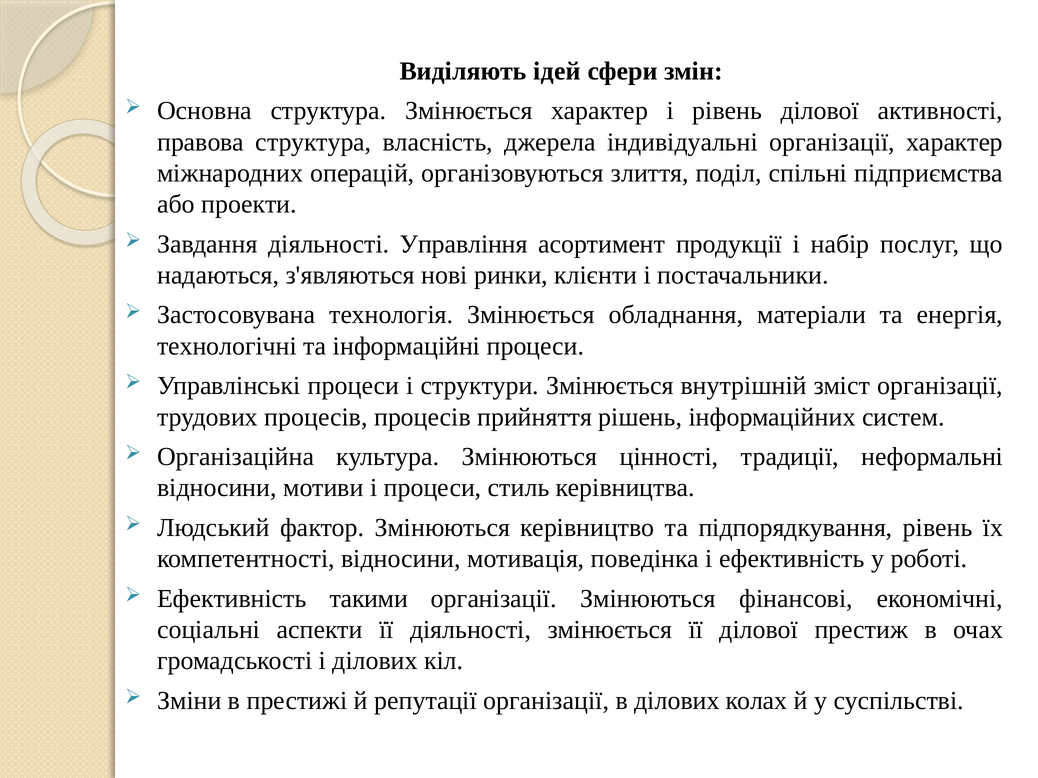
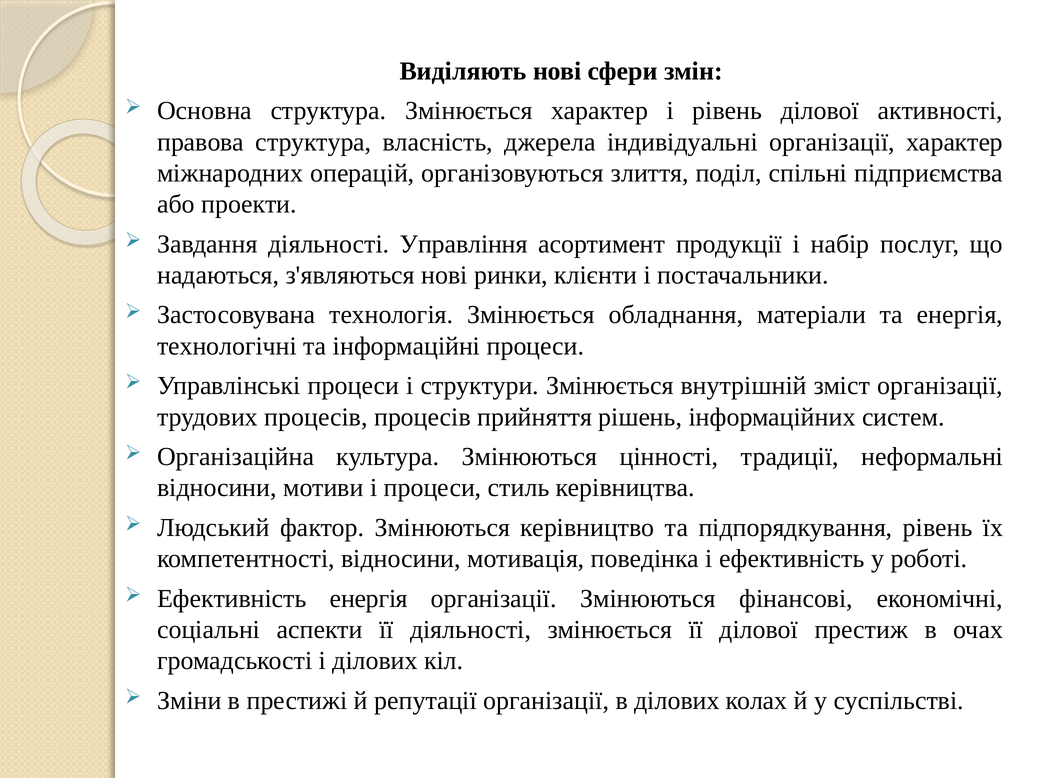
Виділяють ідей: ідей -> нові (557, 71)
Ефективність такими: такими -> енергія (369, 599)
